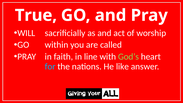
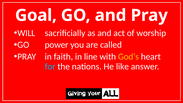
True: True -> Goal (36, 15)
within: within -> power (57, 45)
God’s colour: light green -> yellow (129, 57)
